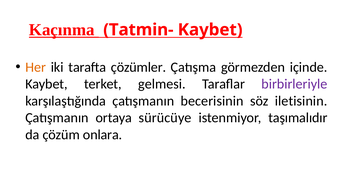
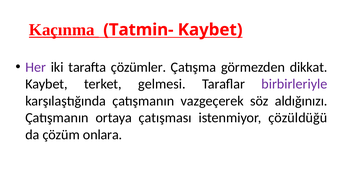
Her colour: orange -> purple (36, 67)
içinde: içinde -> dikkat (309, 67)
becerisinin: becerisinin -> vazgeçerek (212, 101)
iletisinin: iletisinin -> aldığınızı (301, 101)
sürücüye: sürücüye -> çatışması (165, 118)
taşımalıdır: taşımalıdır -> çözüldüğü (298, 118)
